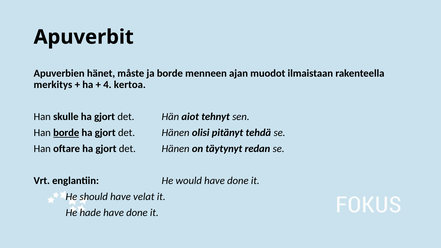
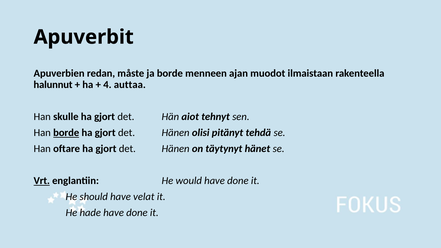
hänet: hänet -> redan (101, 73)
merkitys: merkitys -> halunnut (53, 85)
kertoa: kertoa -> auttaa (130, 85)
redan: redan -> hänet (257, 149)
Vrt underline: none -> present (42, 181)
